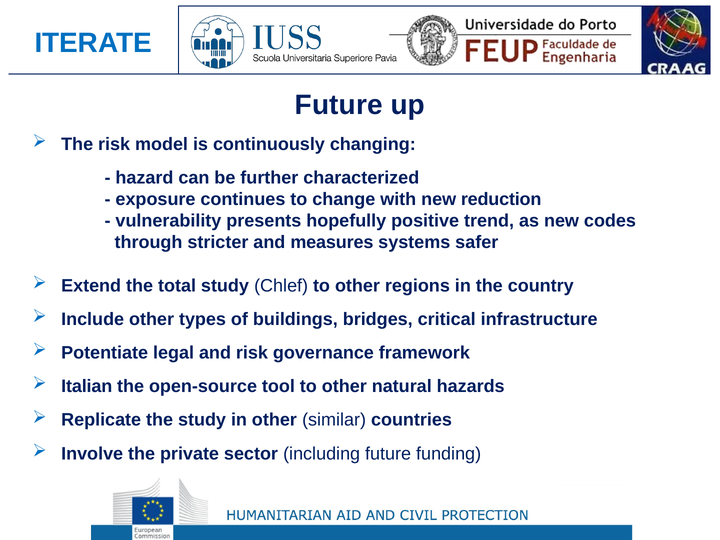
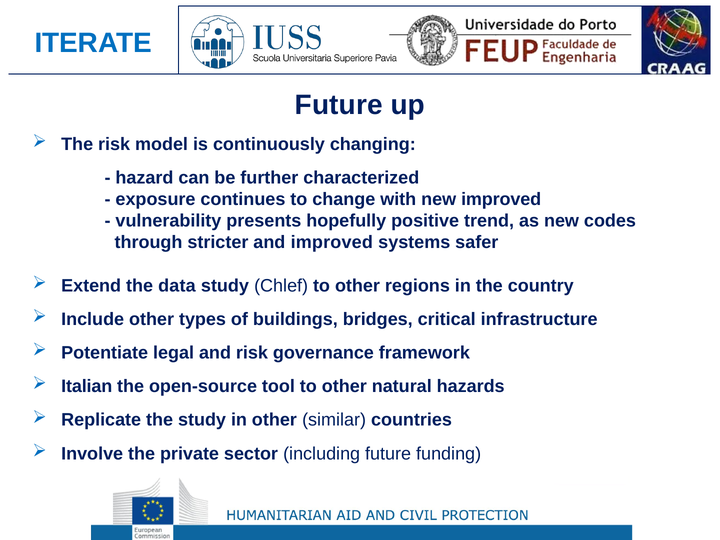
new reduction: reduction -> improved (501, 199)
and measures: measures -> improved (332, 242)
total: total -> data (177, 286)
